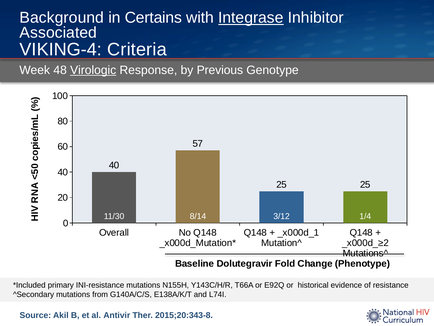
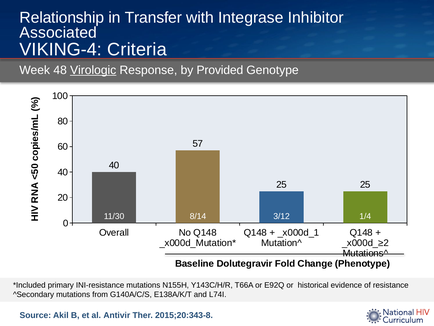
Background: Background -> Relationship (62, 18)
Certains: Certains -> Transfer (153, 18)
Integrase underline: present -> none (251, 18)
Previous: Previous -> Provided (220, 70)
